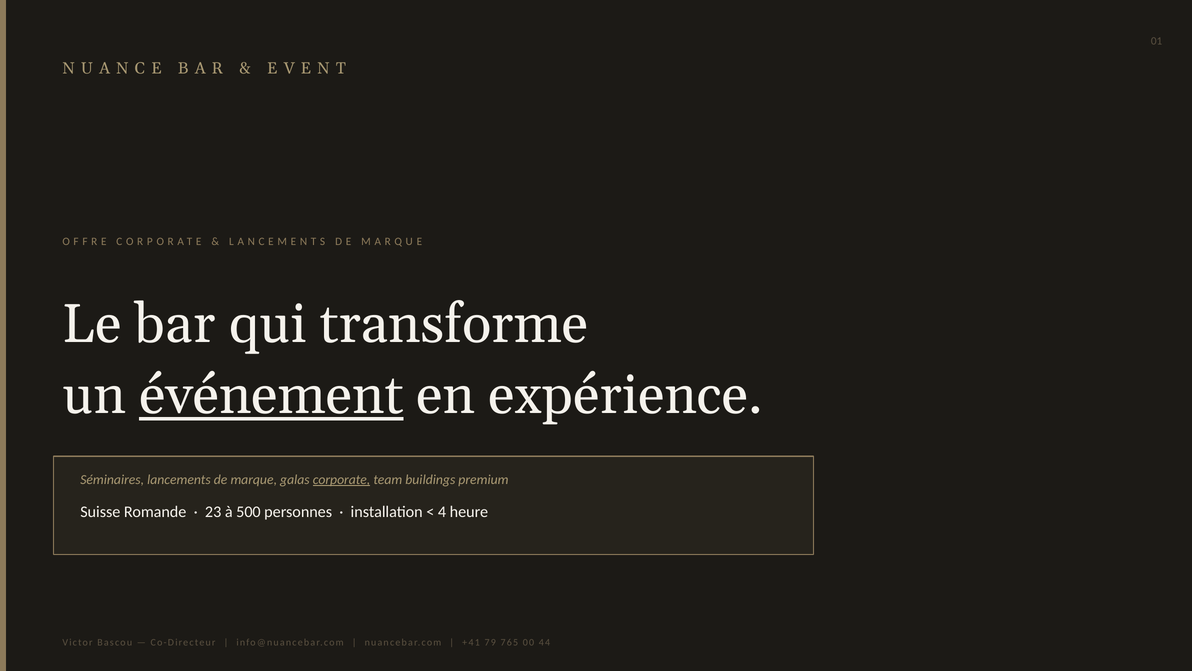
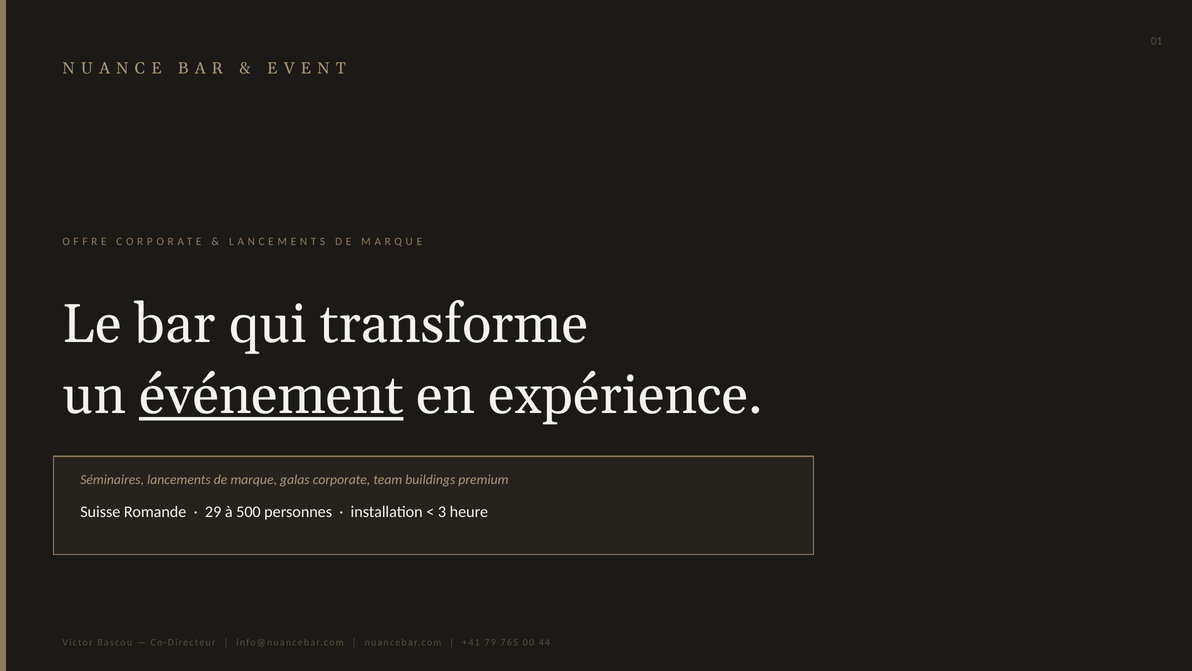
corporate underline: present -> none (342, 479)
23: 23 -> 29 (213, 512)
4: 4 -> 3 (442, 512)
